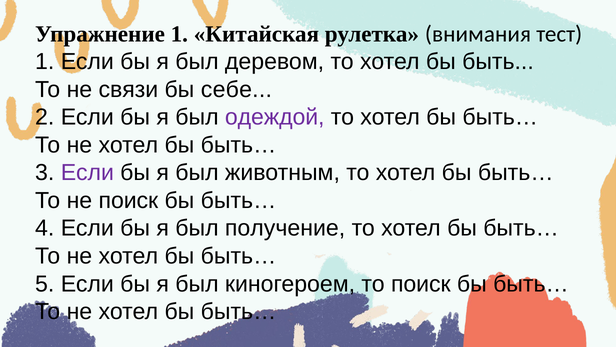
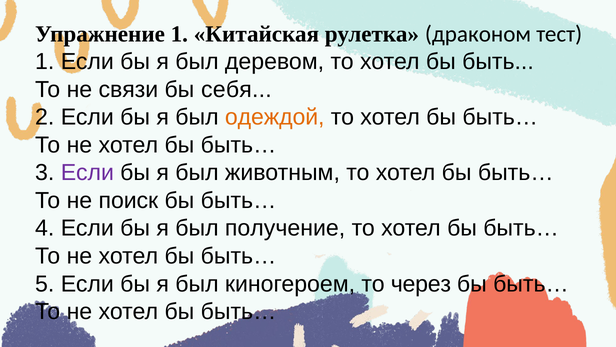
внимания: внимания -> драконом (478, 34)
себе: себе -> себя (236, 89)
одеждой colour: purple -> orange (275, 117)
то поиск: поиск -> через (421, 283)
